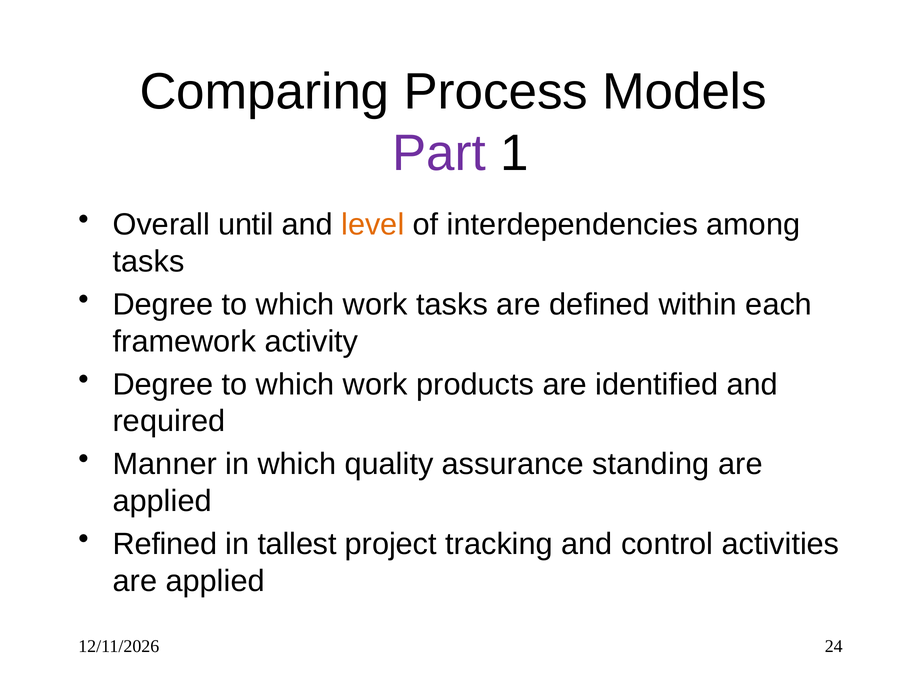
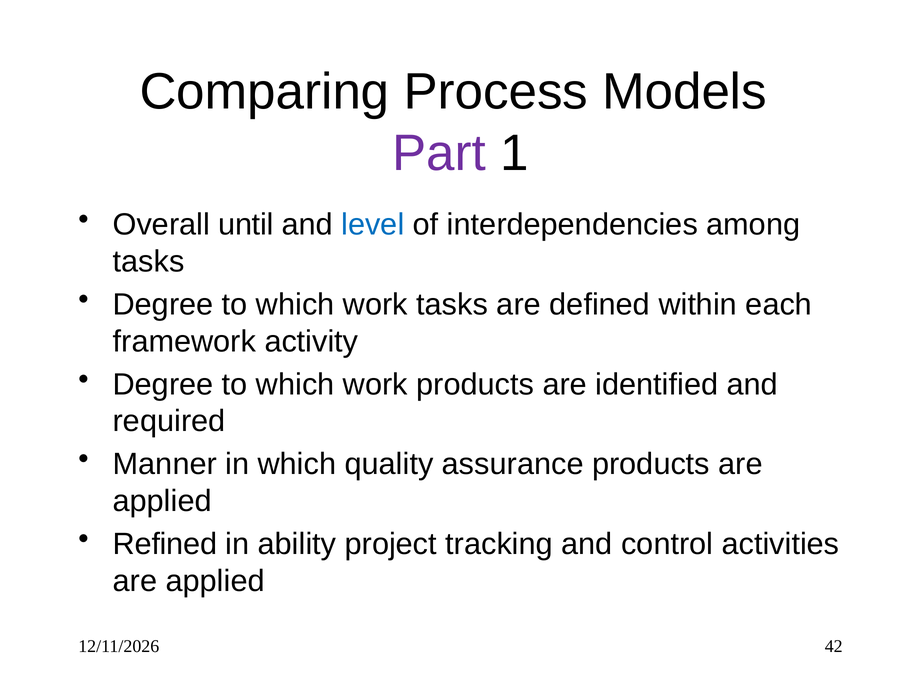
level colour: orange -> blue (373, 225)
assurance standing: standing -> products (651, 464)
tallest: tallest -> ability (297, 544)
24: 24 -> 42 (834, 646)
